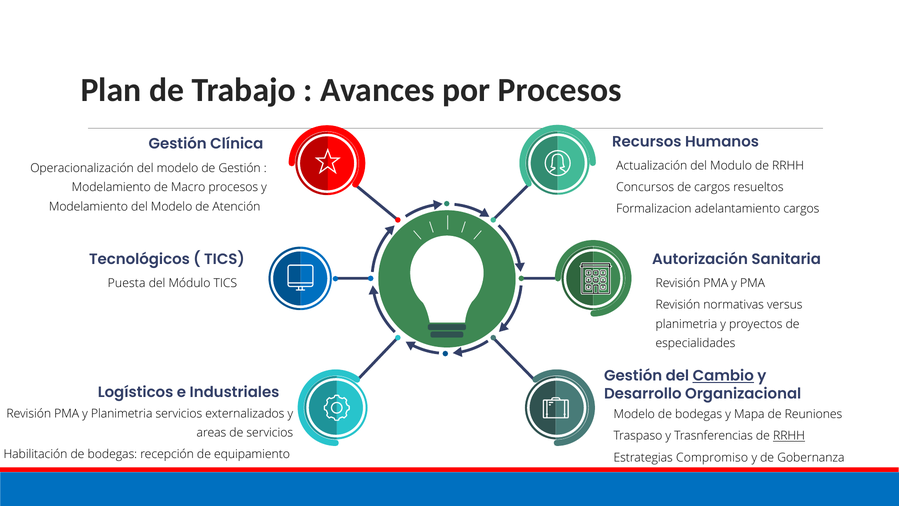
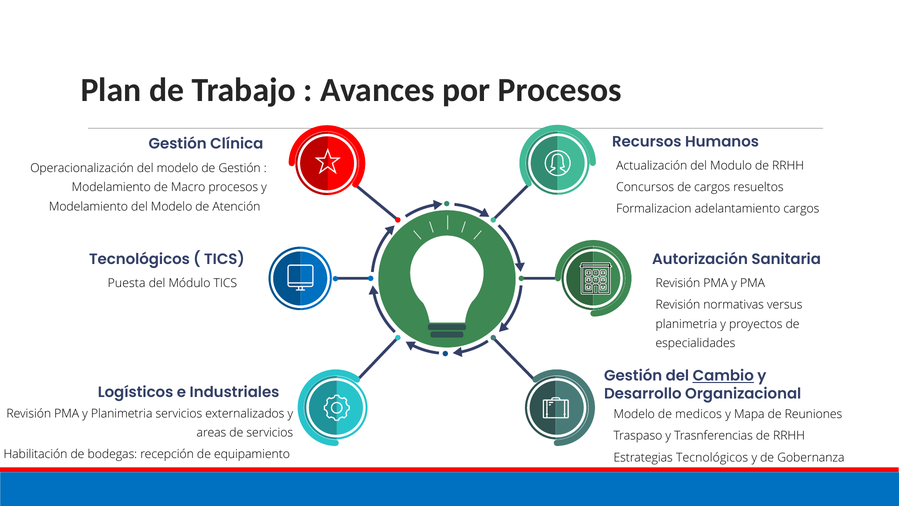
Modelo de bodegas: bodegas -> medicos (699, 414)
RRHH underline: present -> none (789, 436)
Estrategias Compromiso: Compromiso -> Tecnológicos (712, 457)
